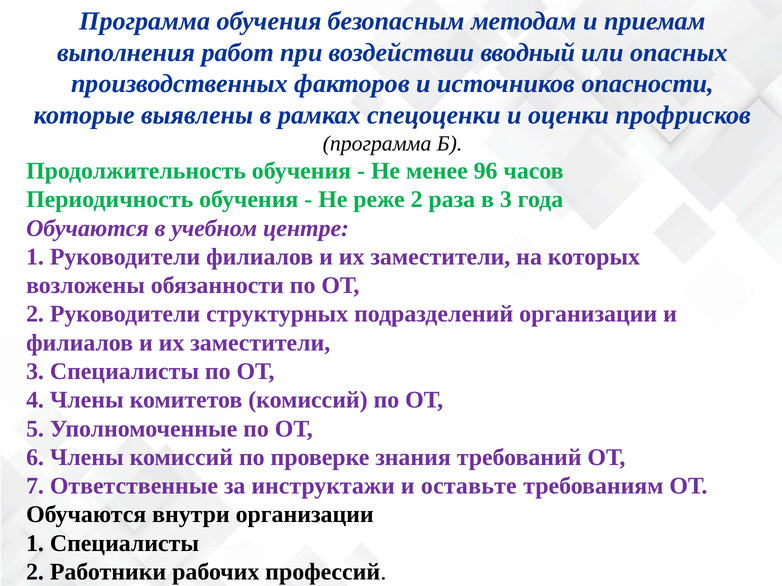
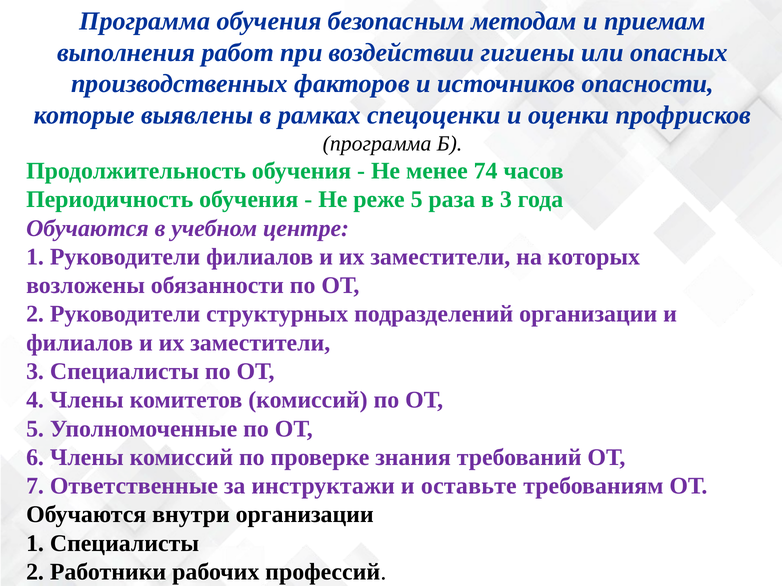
вводный: вводный -> гигиены (528, 53)
96: 96 -> 74 (486, 171)
реже 2: 2 -> 5 (417, 200)
